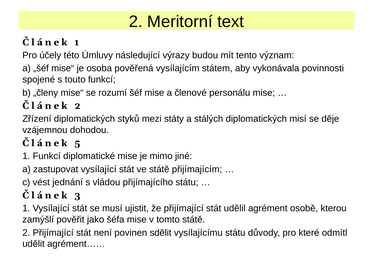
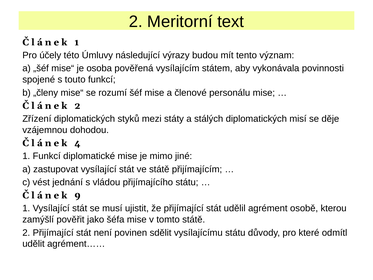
5: 5 -> 4 (77, 143)
3: 3 -> 9 (77, 195)
